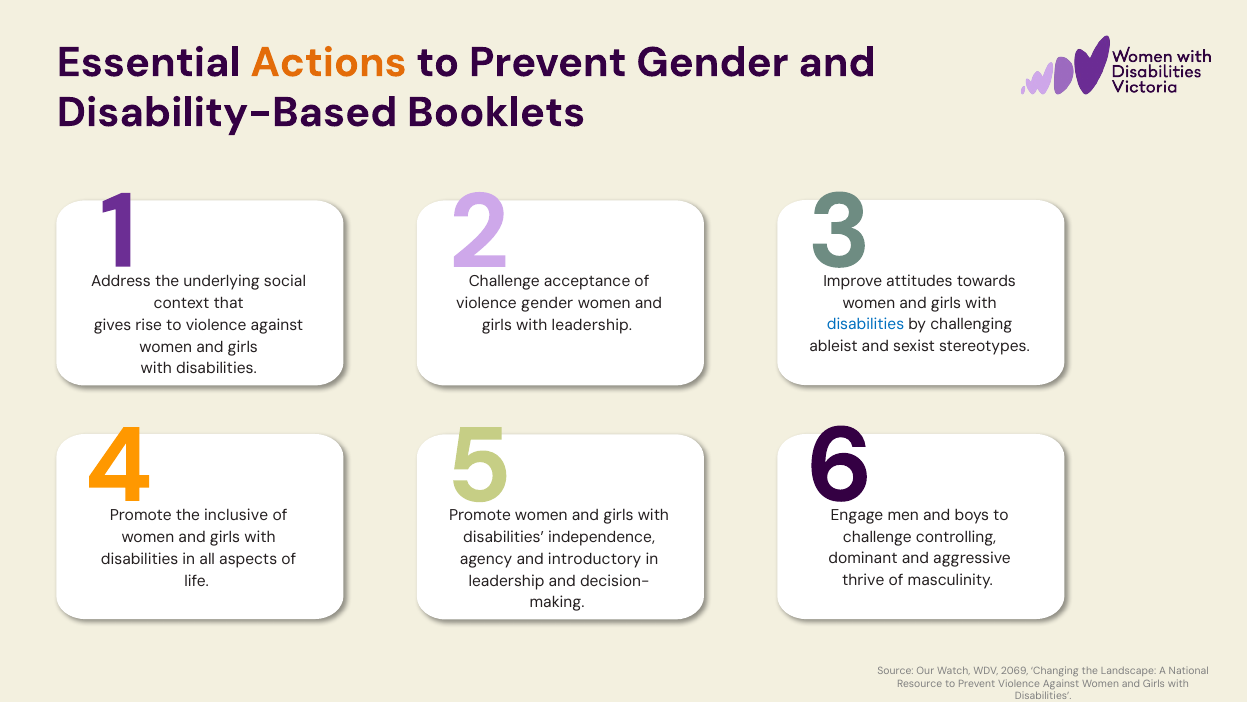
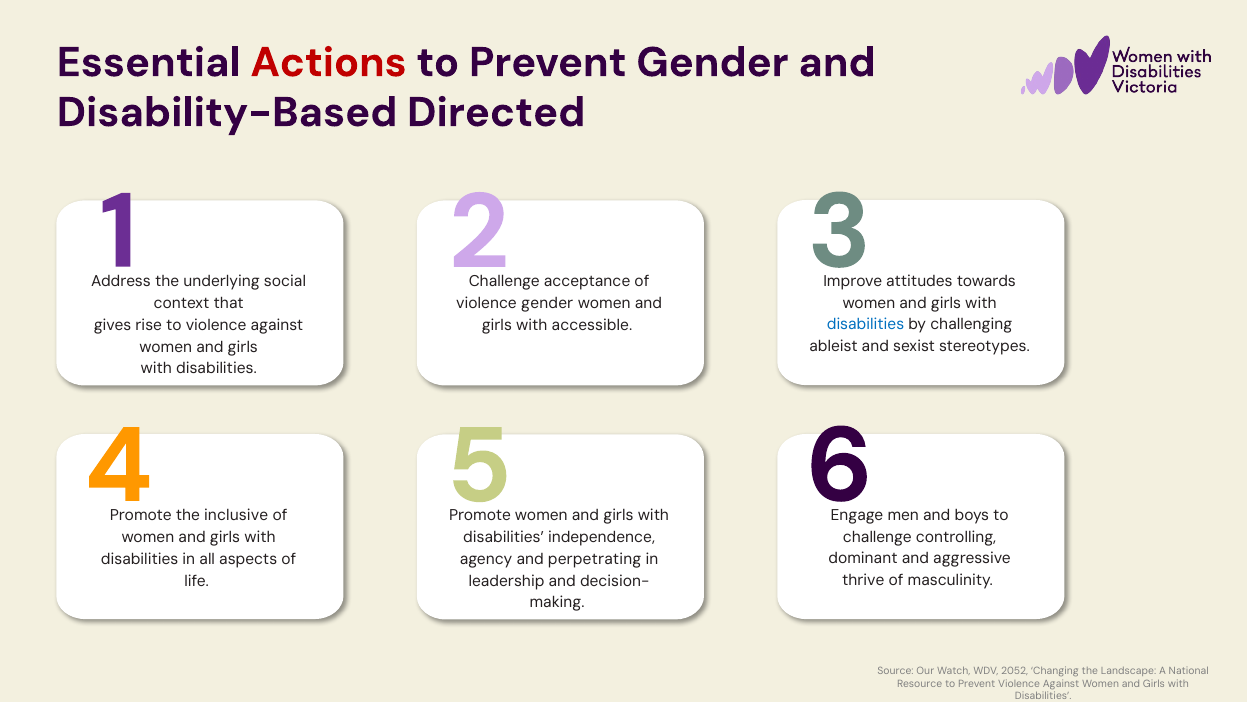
Actions colour: orange -> red (329, 62)
Booklets: Booklets -> Directed (496, 112)
with leadership: leadership -> accessible (592, 325)
introductory: introductory -> perpetrating (595, 559)
2069: 2069 -> 2052 (1015, 671)
